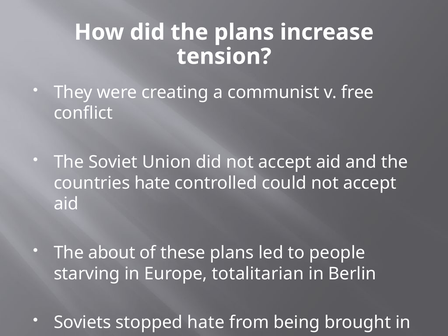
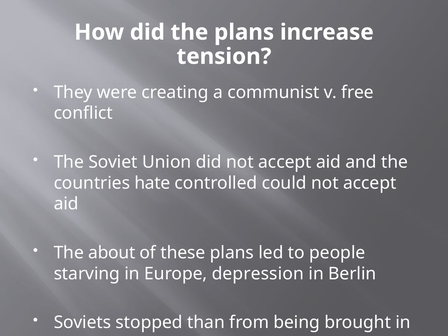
totalitarian: totalitarian -> depression (258, 274)
stopped hate: hate -> than (206, 322)
